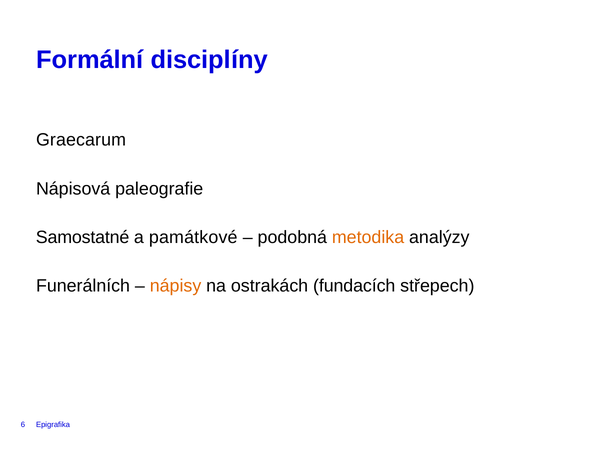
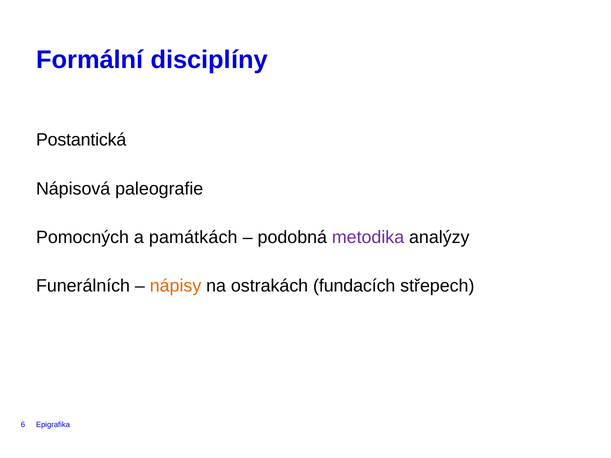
Graecarum: Graecarum -> Postantická (81, 140)
Samostatné: Samostatné -> Pomocných (83, 237)
památkové: památkové -> památkách (193, 237)
metodika colour: orange -> purple (368, 237)
